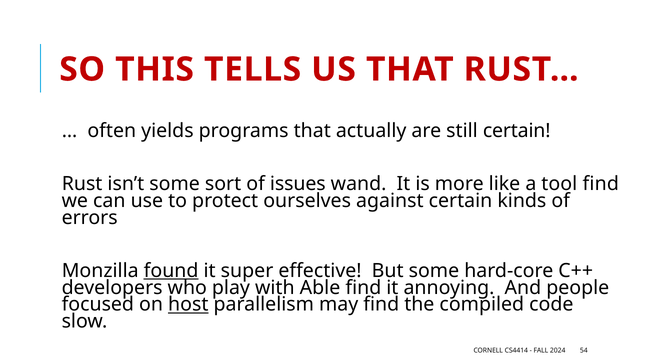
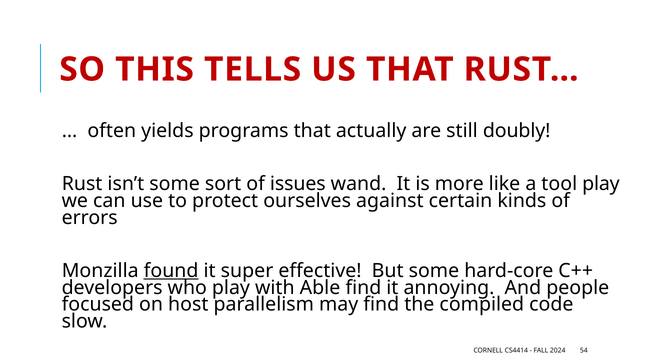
still certain: certain -> doubly (517, 131)
tool find: find -> play (601, 184)
host underline: present -> none (188, 304)
